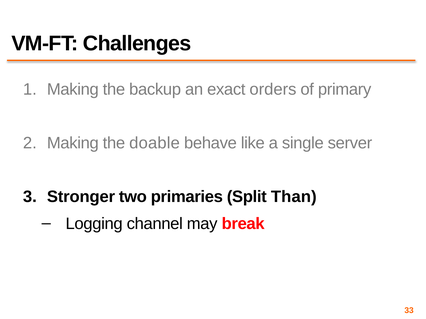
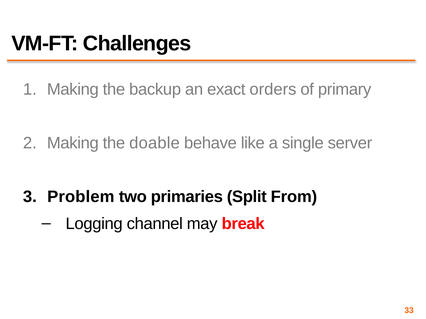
Stronger: Stronger -> Problem (81, 197)
Than: Than -> From (294, 197)
